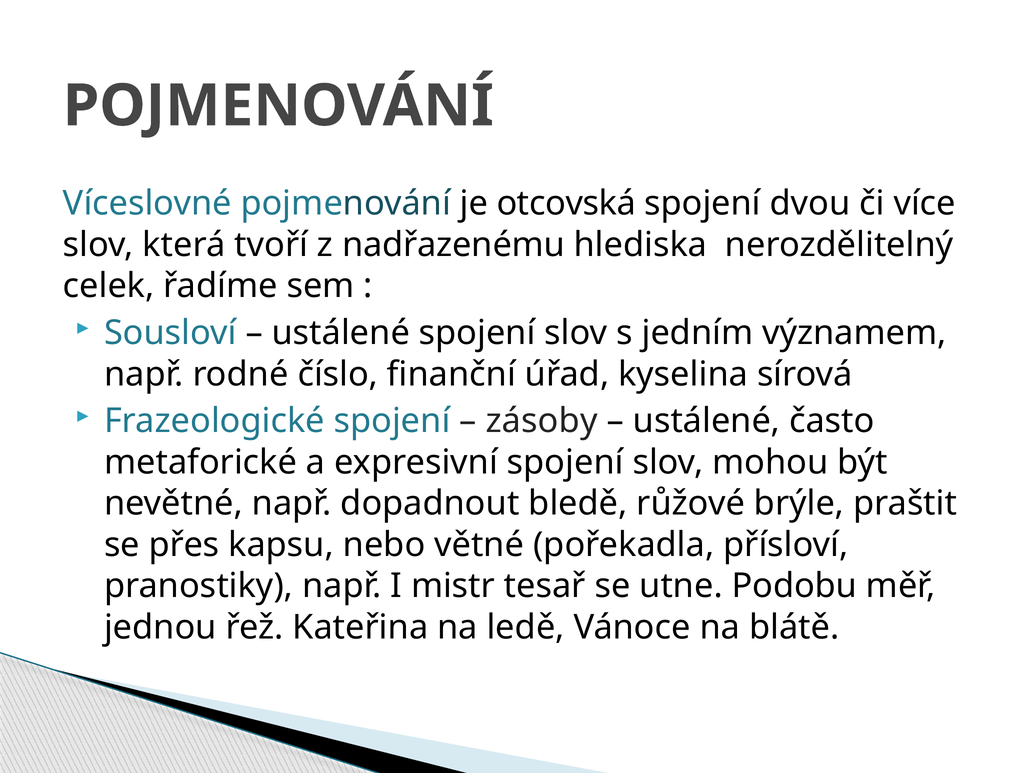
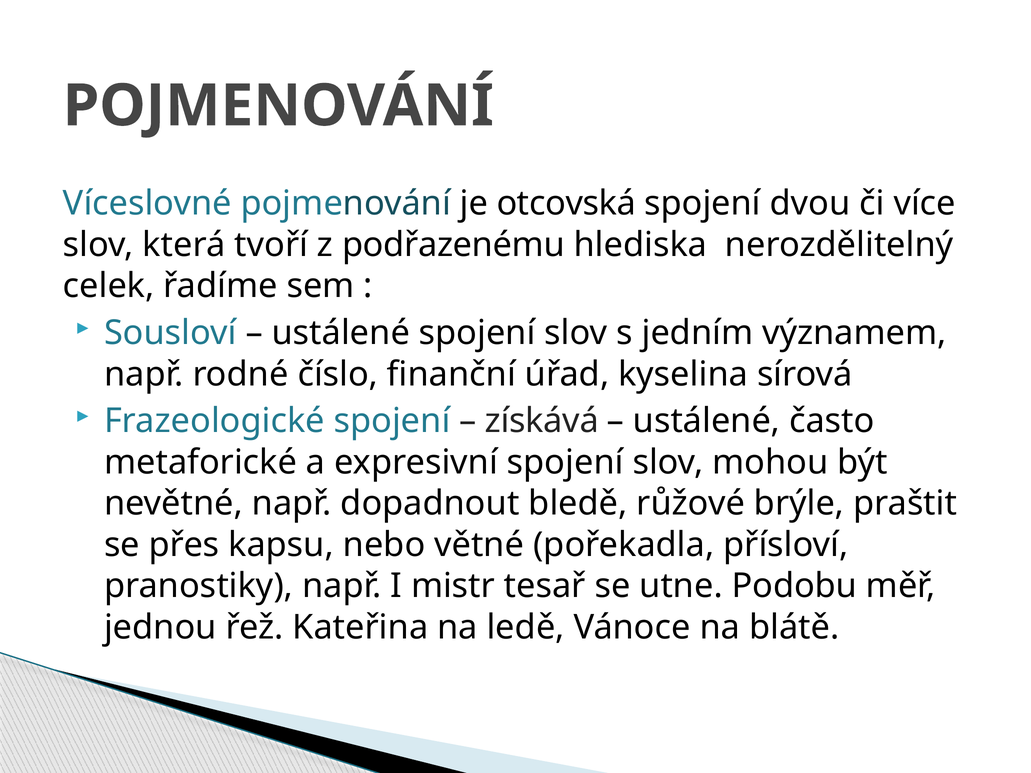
nadřazenému: nadřazenému -> podřazenému (454, 245)
zásoby: zásoby -> získává (542, 421)
